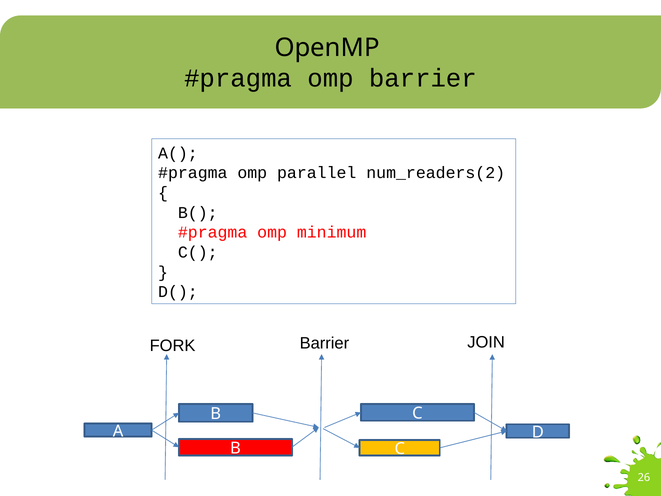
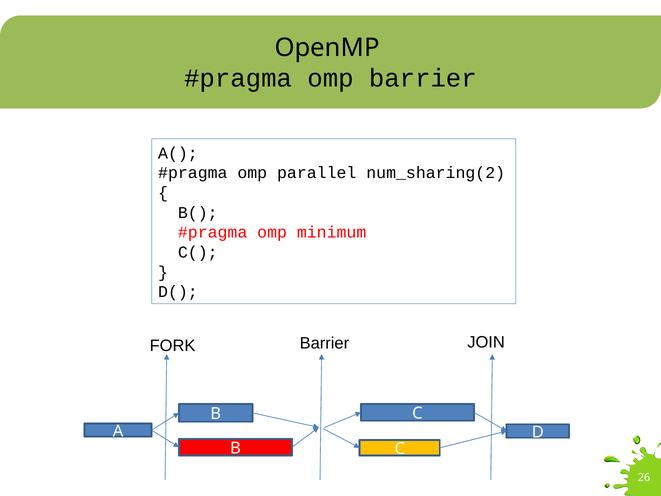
num_readers(2: num_readers(2 -> num_sharing(2 (436, 173)
